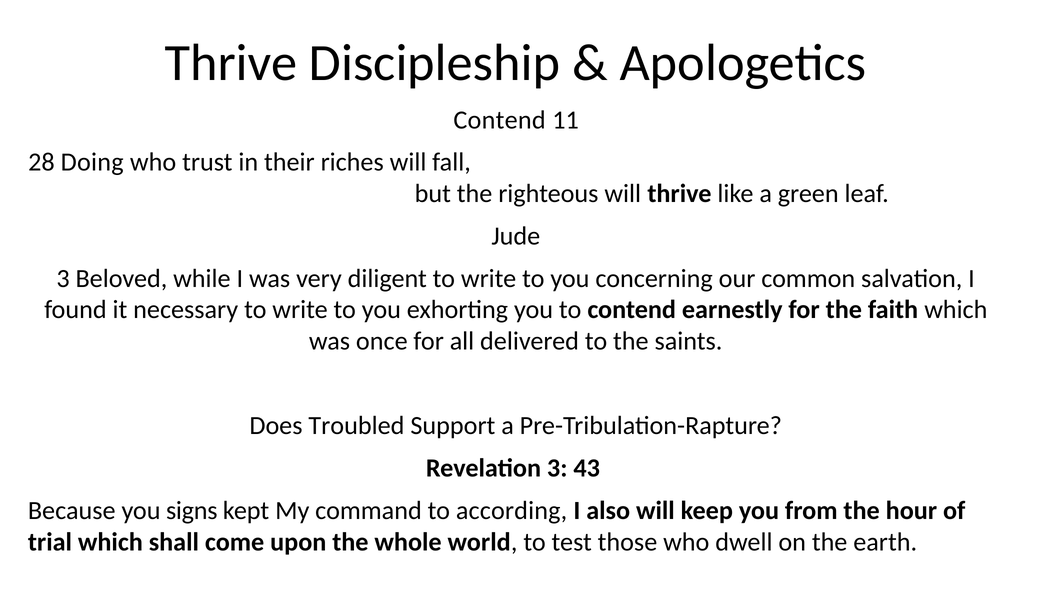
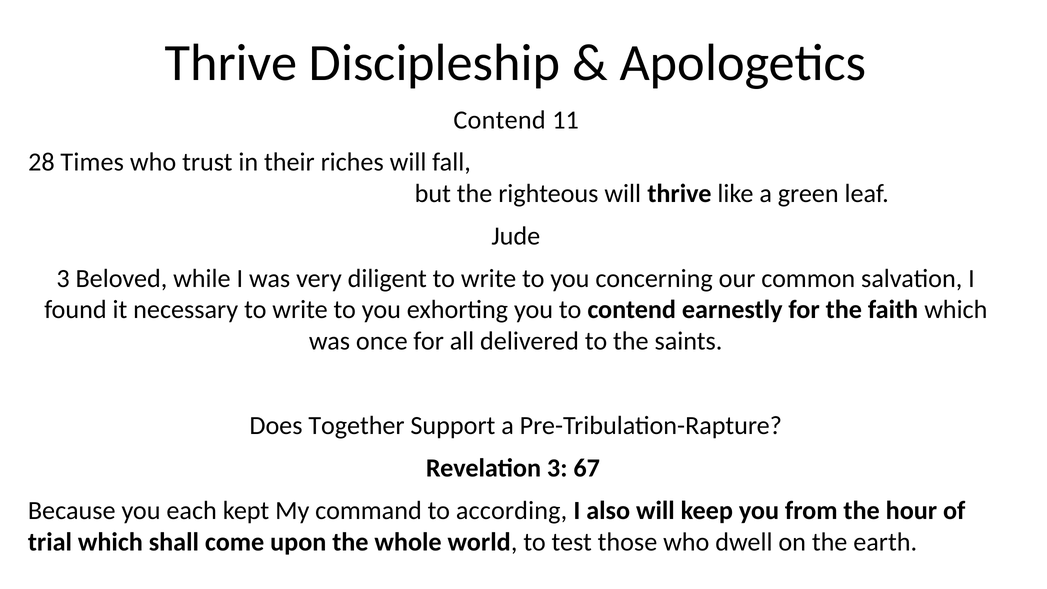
Doing: Doing -> Times (92, 162)
Troubled: Troubled -> Together (356, 426)
43: 43 -> 67 (587, 468)
signs: signs -> each (192, 510)
